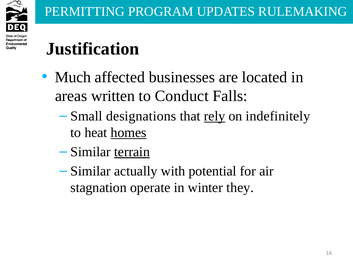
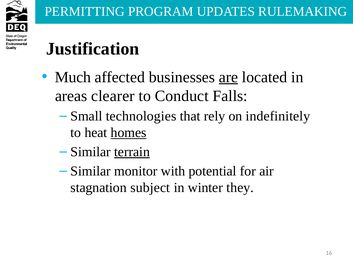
are underline: none -> present (229, 77)
written: written -> clearer (113, 96)
designations: designations -> technologies (141, 116)
rely underline: present -> none (215, 116)
actually: actually -> monitor (136, 171)
operate: operate -> subject (150, 187)
